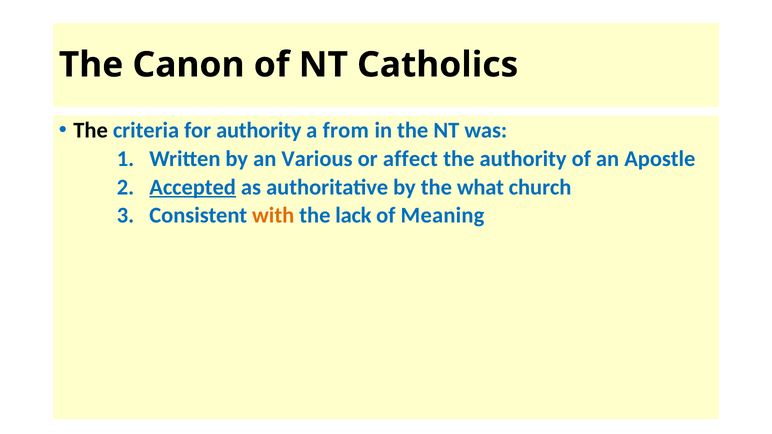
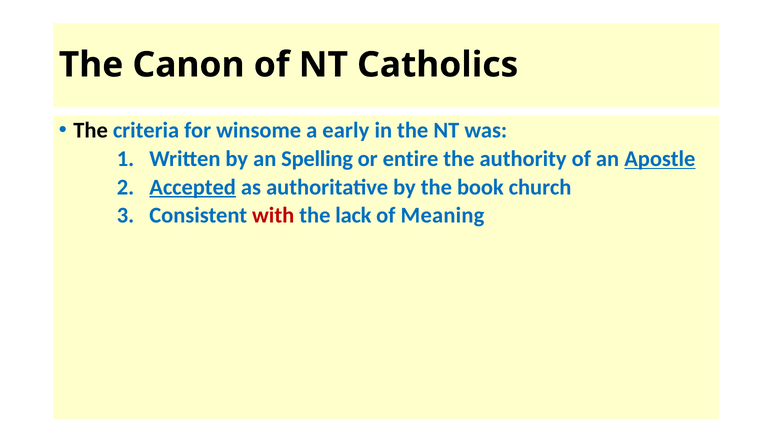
for authority: authority -> winsome (259, 131)
from: from -> early (346, 131)
Various: Various -> Spelling (317, 159)
affect: affect -> entire (411, 159)
Apostle underline: none -> present (660, 159)
what: what -> book (480, 187)
with colour: orange -> red (273, 216)
